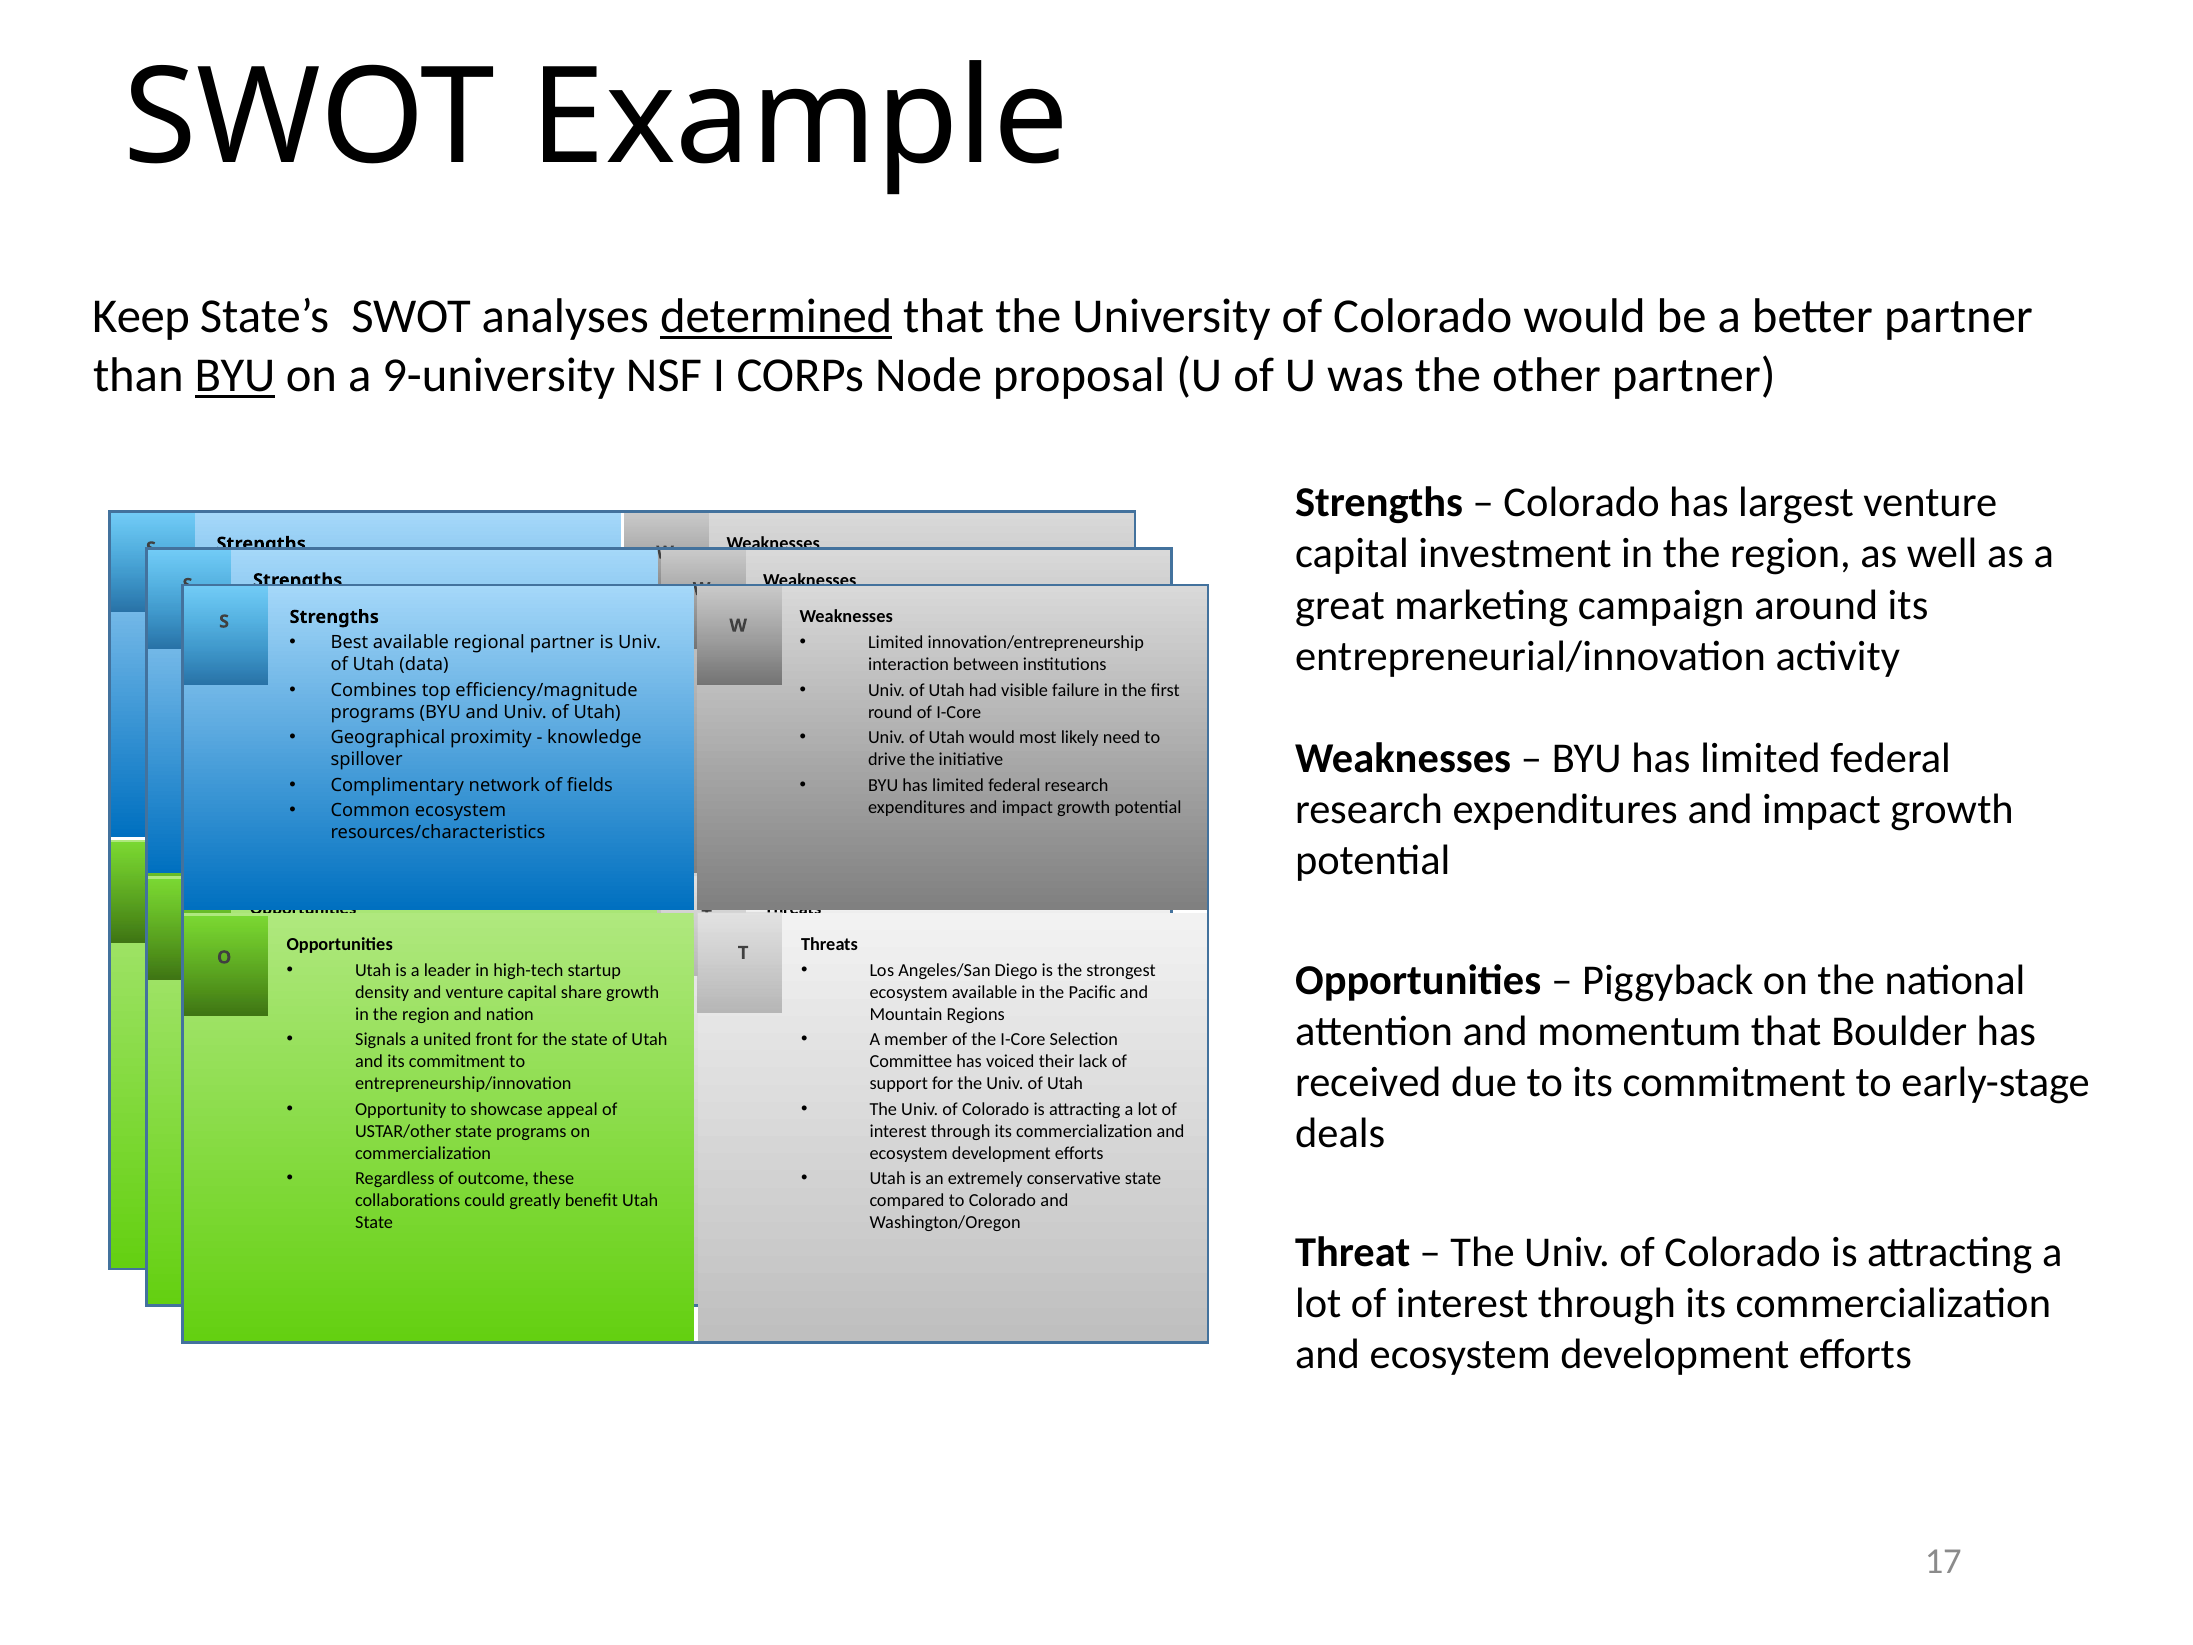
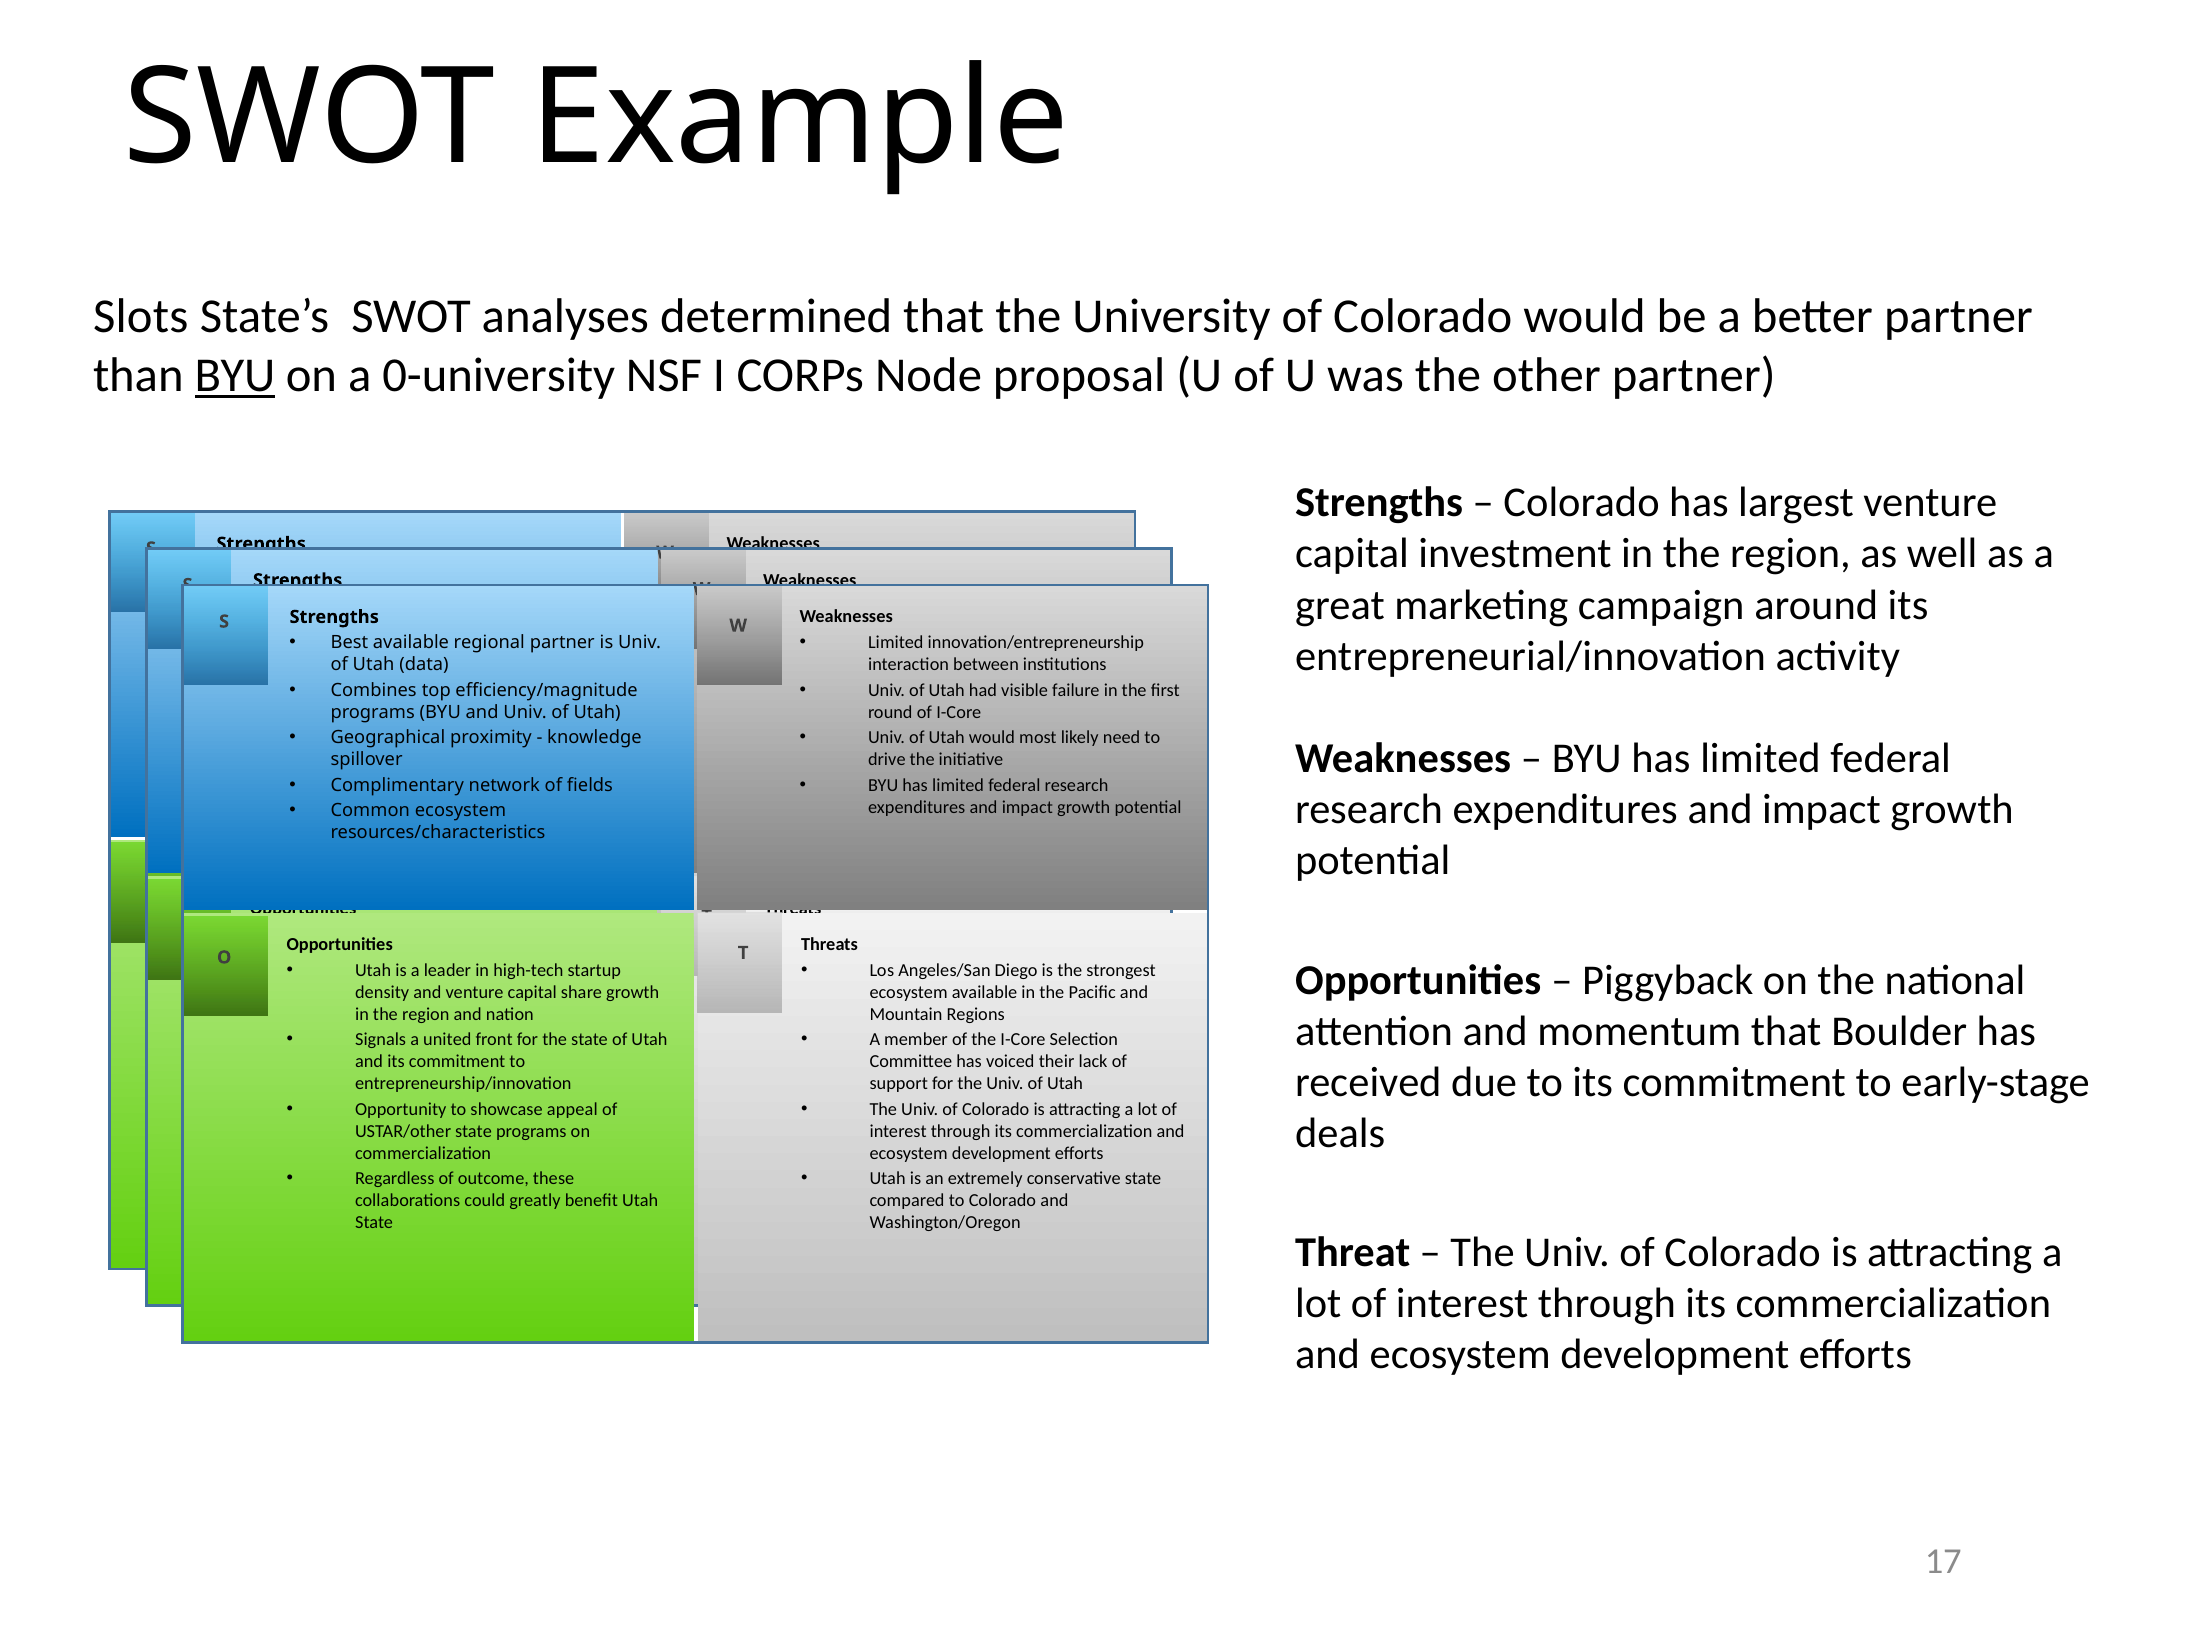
Keep: Keep -> Slots (141, 317)
determined underline: present -> none (776, 317)
9-university: 9-university -> 0-university (499, 375)
